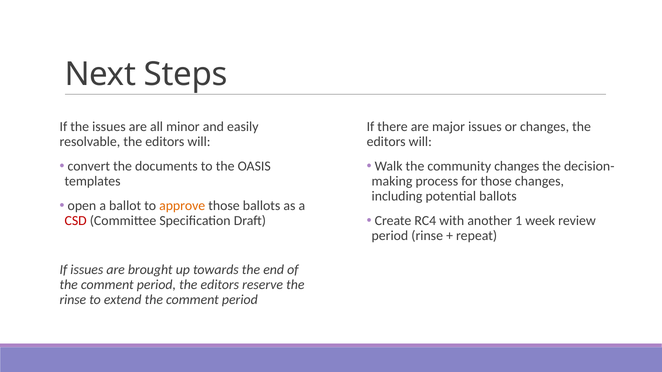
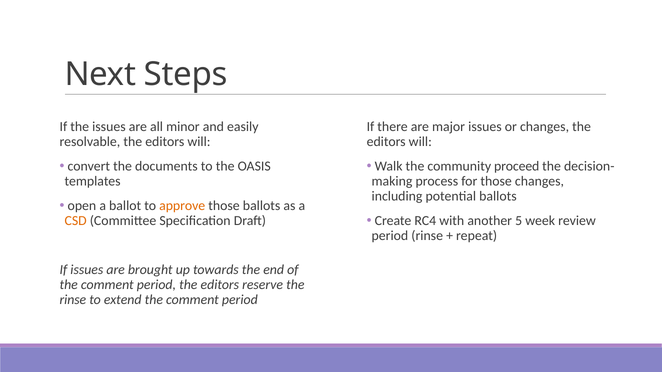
community changes: changes -> proceed (517, 166)
1: 1 -> 5 (519, 221)
CSD colour: red -> orange (76, 221)
